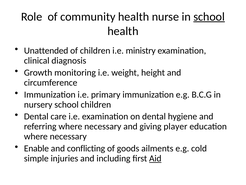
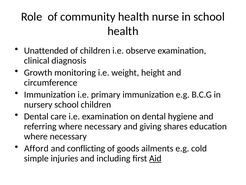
school underline: present -> none (209, 17)
ministry: ministry -> observe (141, 50)
player: player -> shares (176, 126)
Enable: Enable -> Afford (36, 148)
